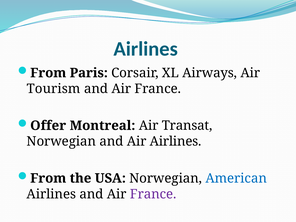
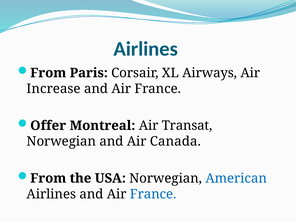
Tourism: Tourism -> Increase (54, 89)
Air Airlines: Airlines -> Canada (175, 141)
France colour: purple -> blue (153, 194)
